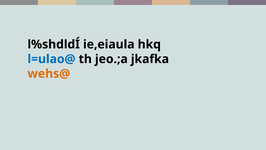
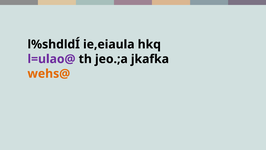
l=ulao@ colour: blue -> purple (51, 59)
